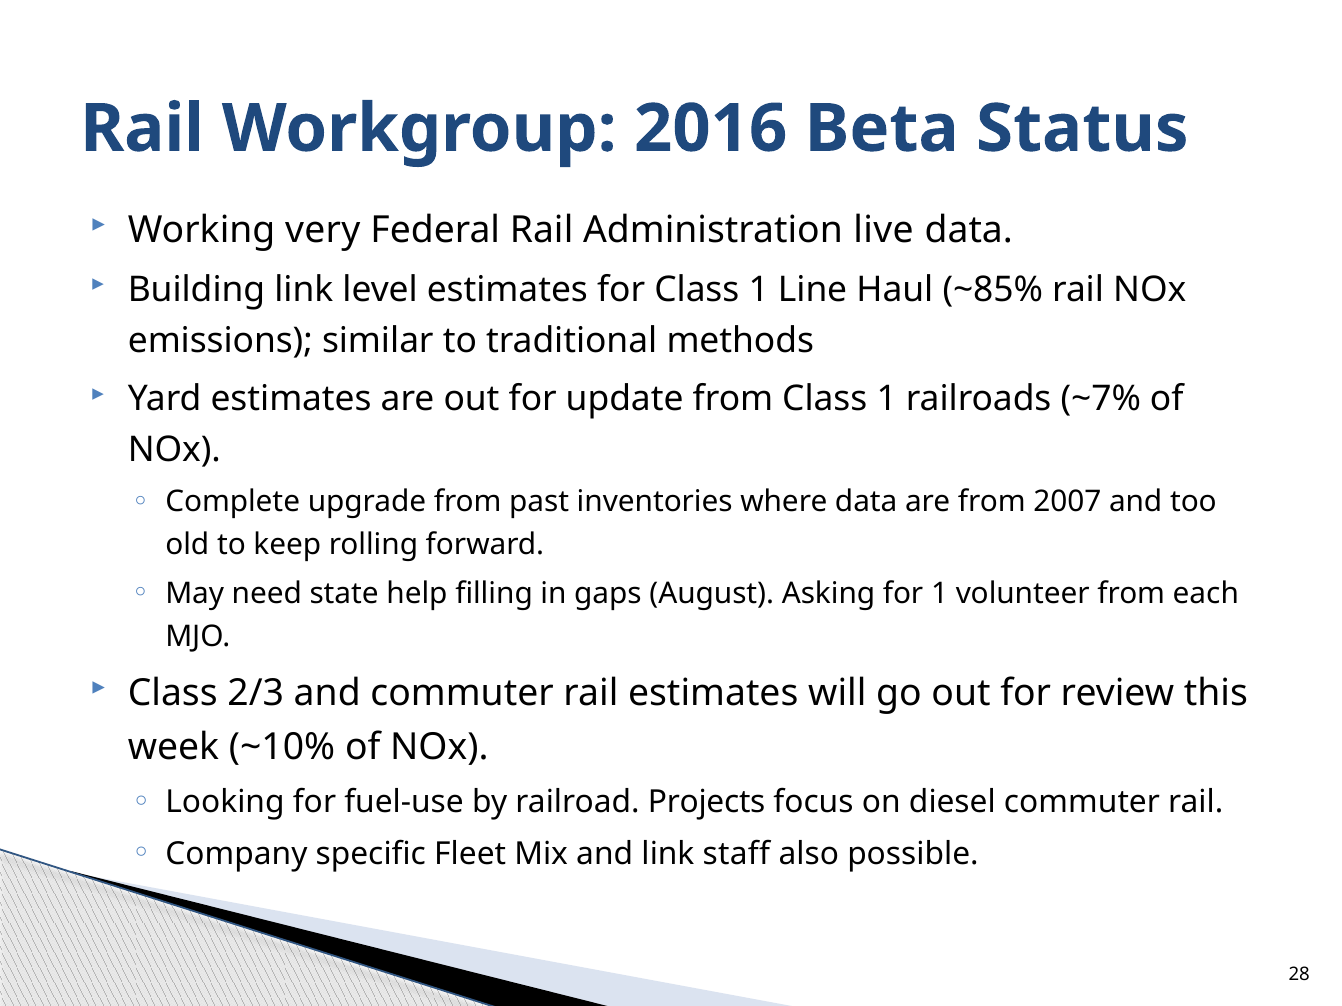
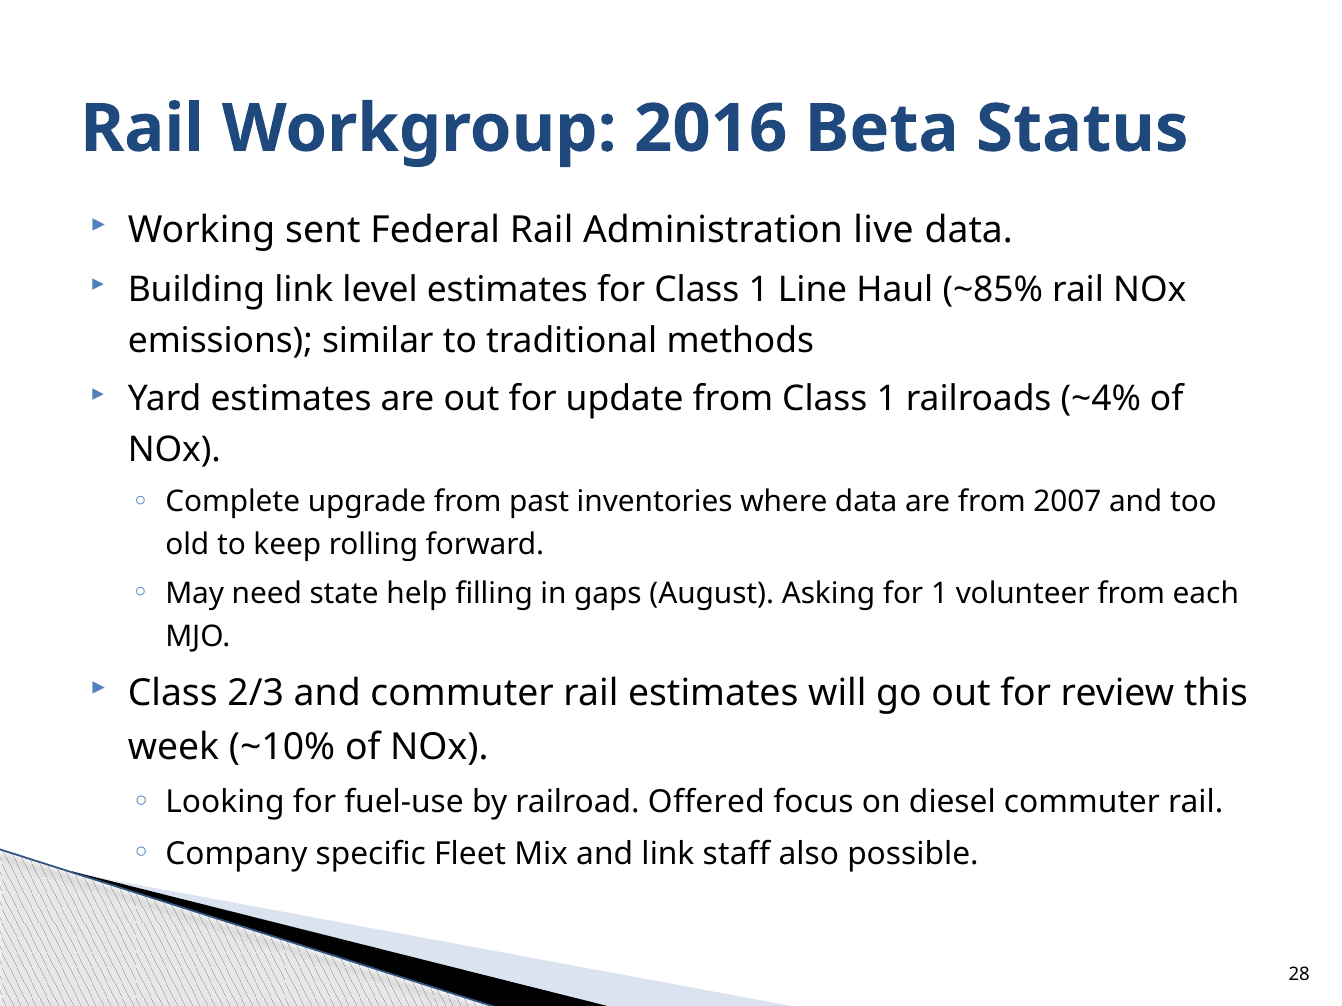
very: very -> sent (323, 231)
~7%: ~7% -> ~4% (1101, 399)
Projects: Projects -> Offered (706, 802)
